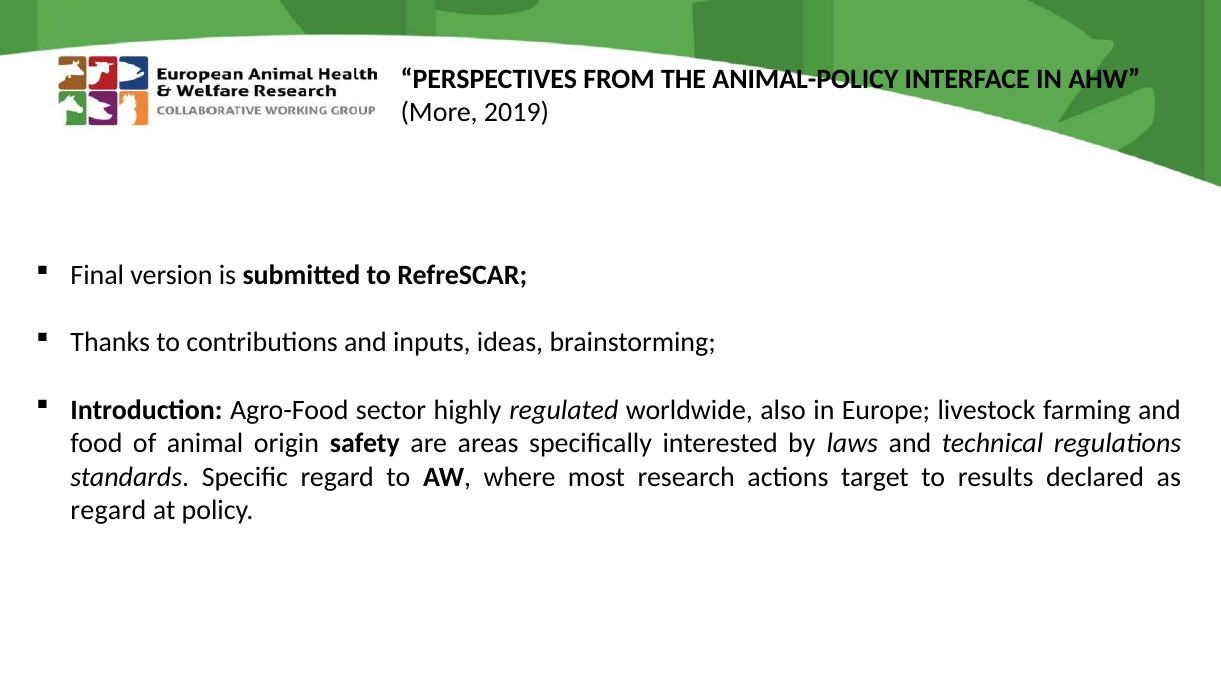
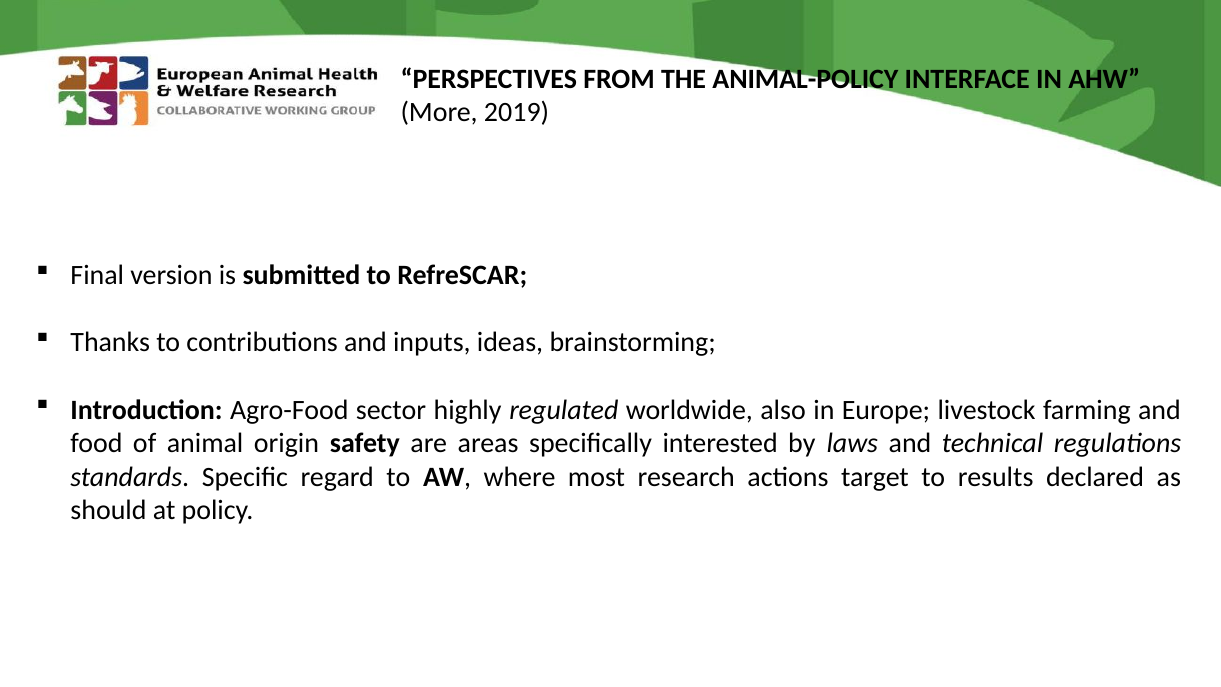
regard: regard -> should (109, 510)
